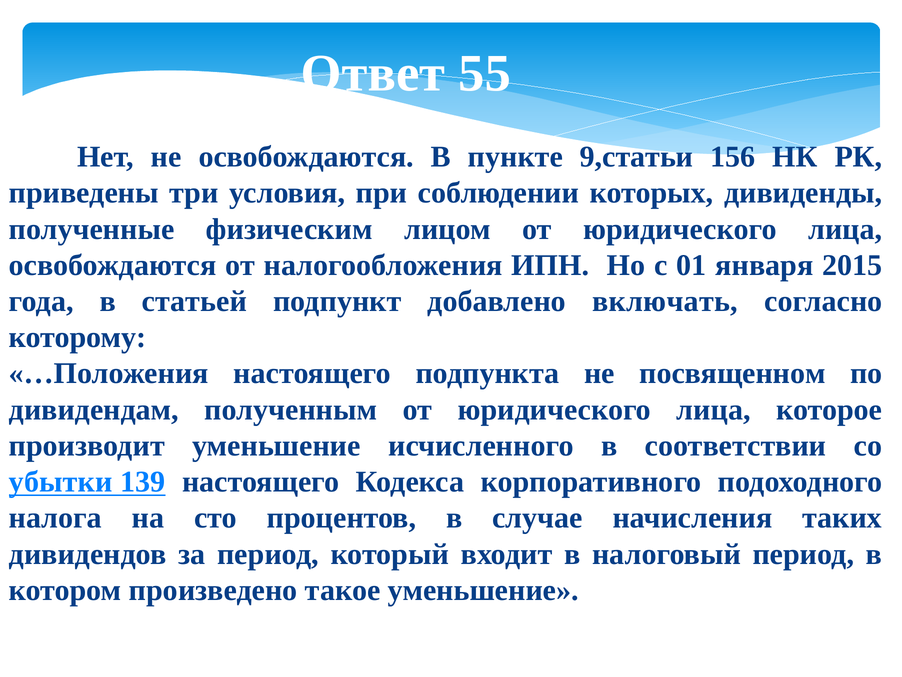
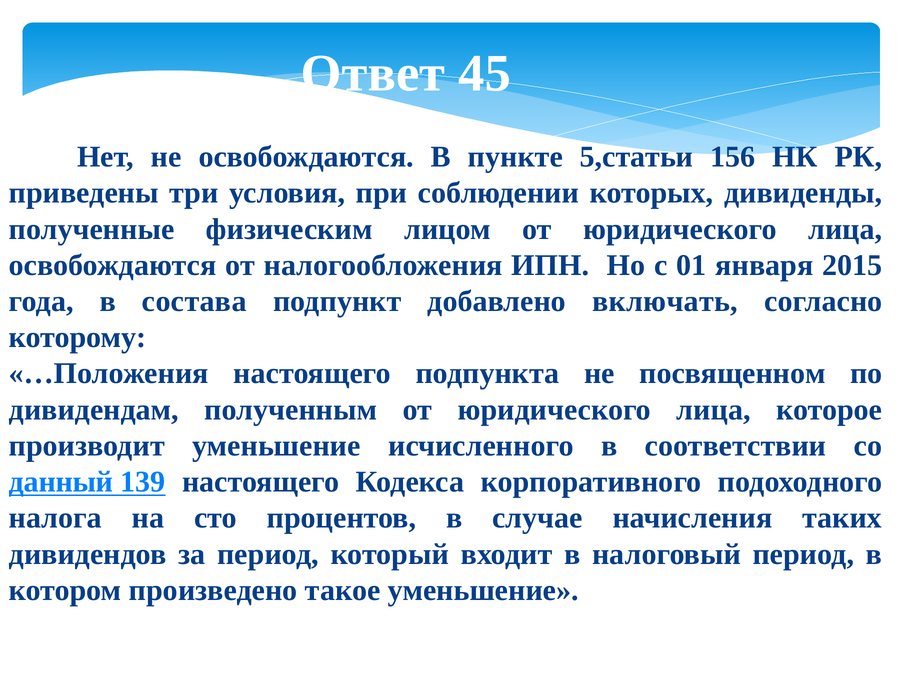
55: 55 -> 45 (485, 73)
9,статьи: 9,статьи -> 5,статьи (637, 157)
статьей: статьей -> состава (194, 301)
убытки: убытки -> данный (61, 482)
